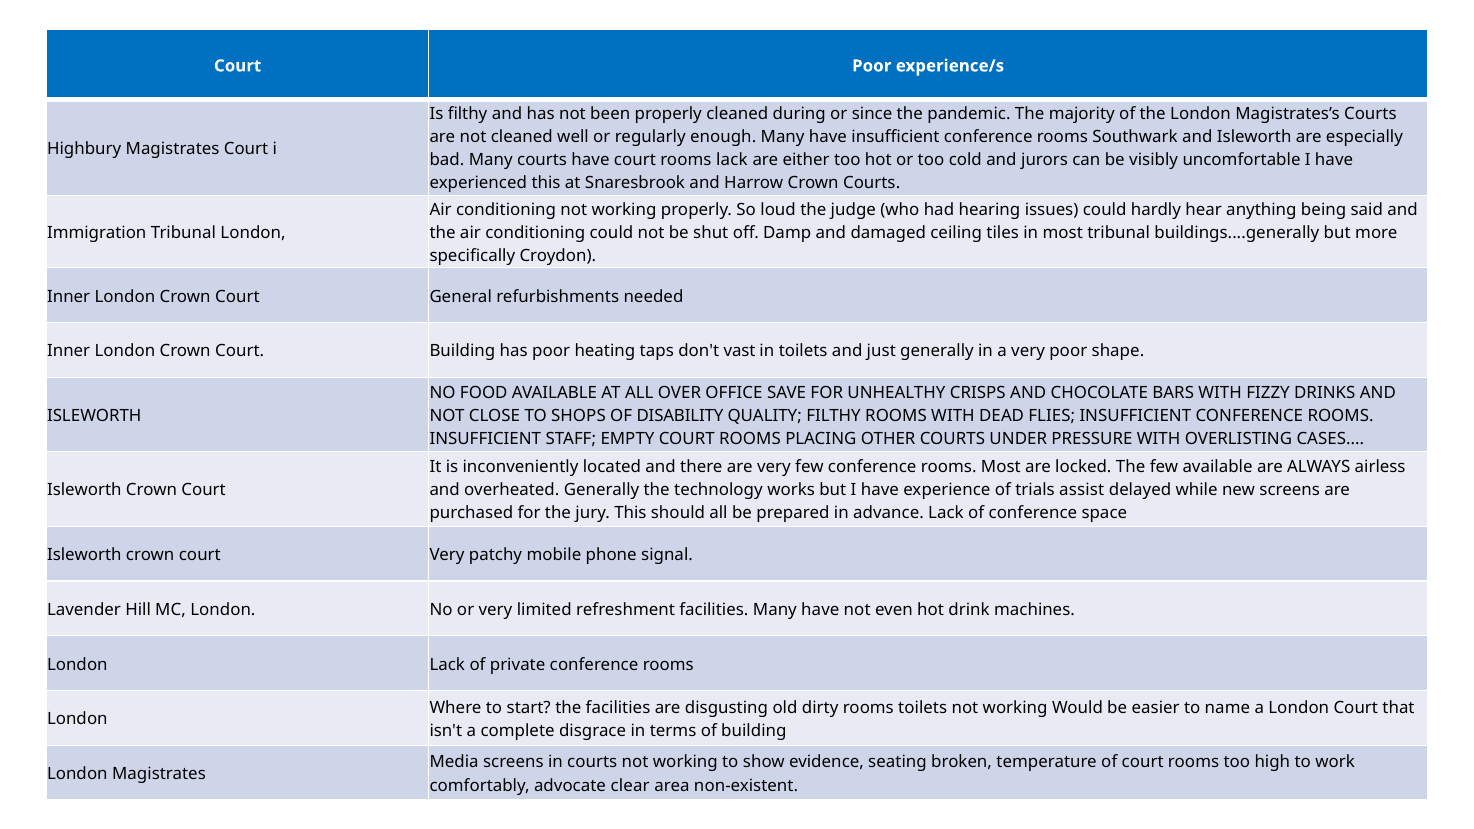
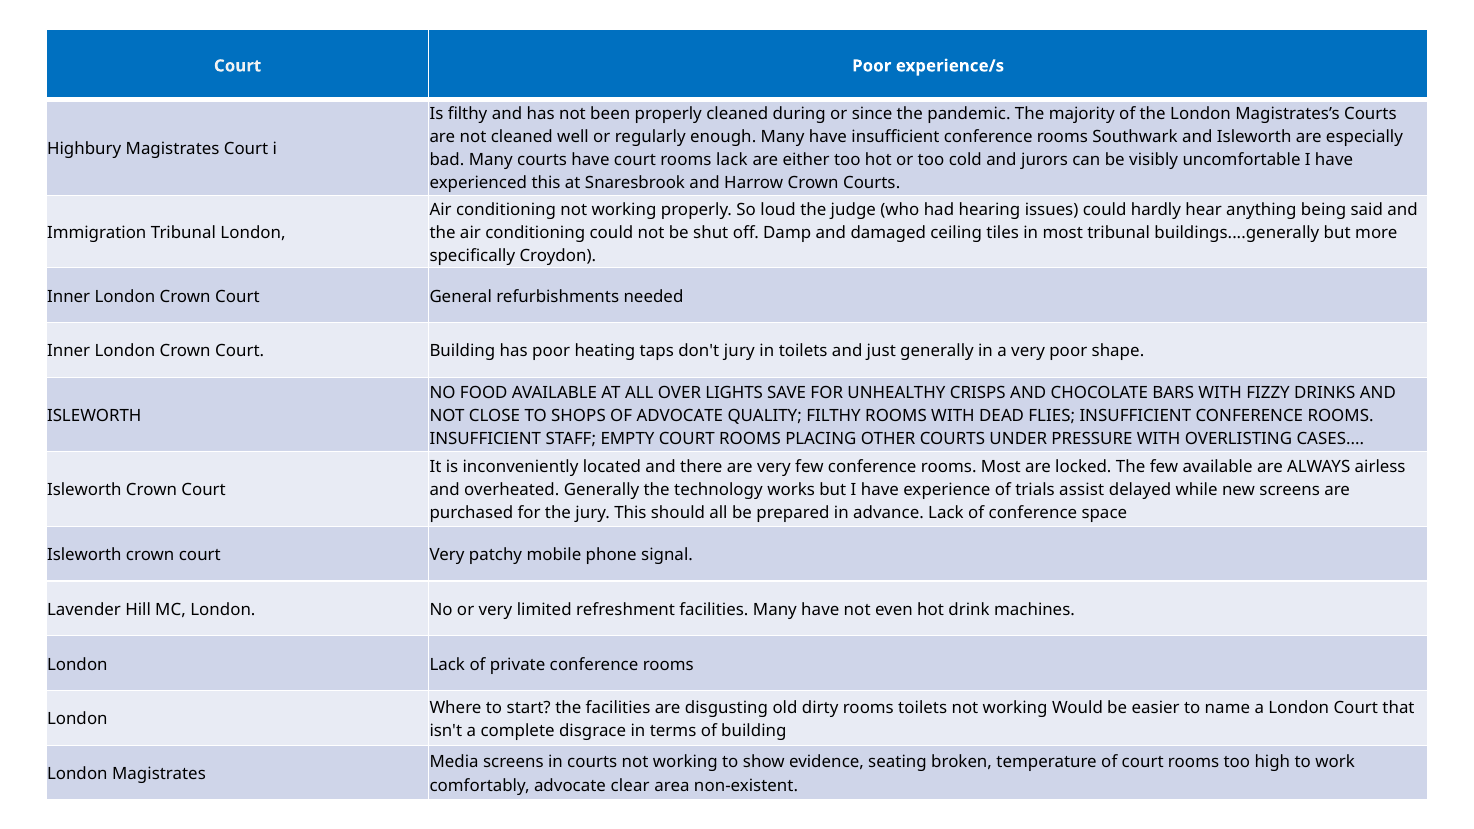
don't vast: vast -> jury (739, 351)
OFFICE: OFFICE -> LIGHTS (734, 393)
OF DISABILITY: DISABILITY -> ADVOCATE (680, 416)
